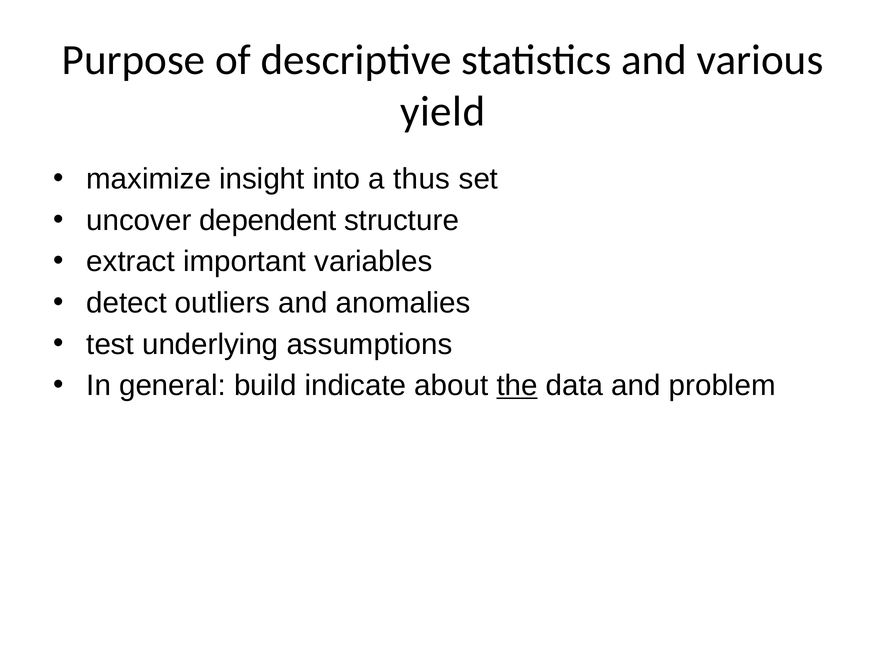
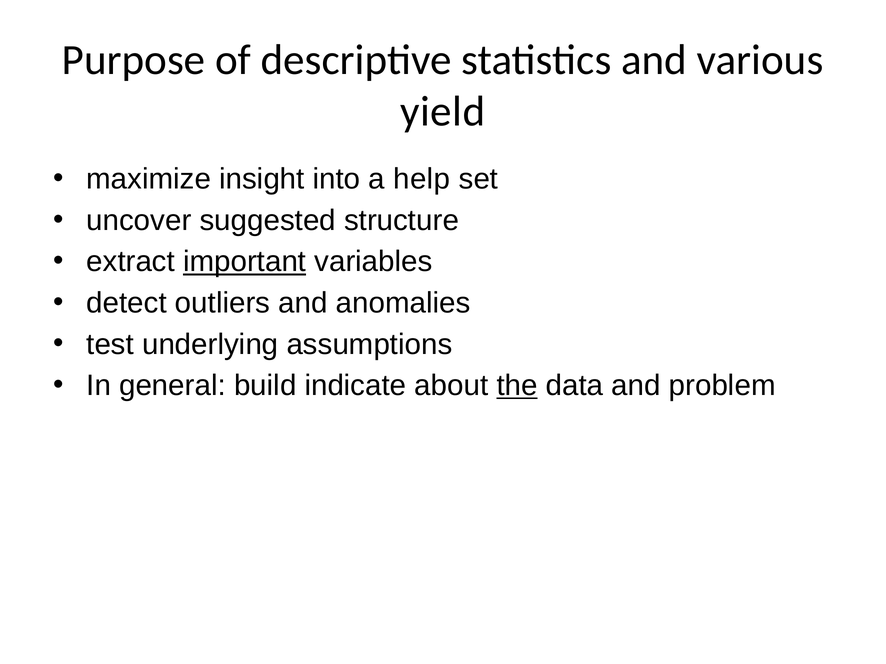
thus: thus -> help (422, 179)
dependent: dependent -> suggested (268, 221)
important underline: none -> present (245, 262)
